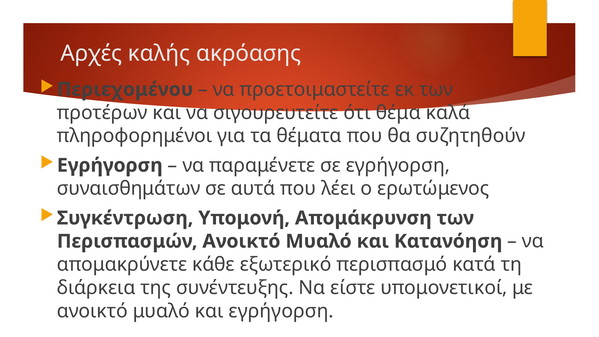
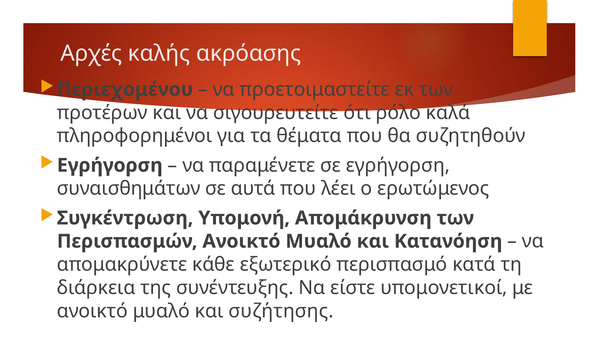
θέμα: θέμα -> ρόλο (398, 113)
και εγρήγορση: εγρήγορση -> συζήτησης (281, 311)
